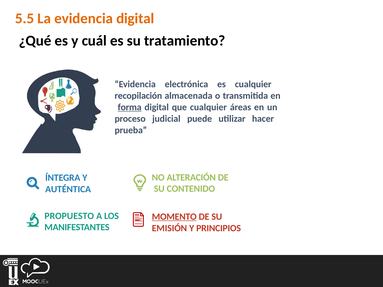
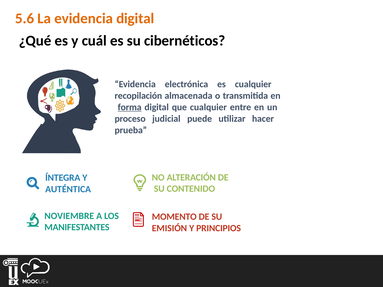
5.5: 5.5 -> 5.6 (25, 18)
tratamiento: tratamiento -> cibernéticos (185, 41)
áreas: áreas -> entre (241, 107)
PROPUESTO: PROPUESTO -> NOVIEMBRE (69, 216)
MOMENTO underline: present -> none (174, 217)
